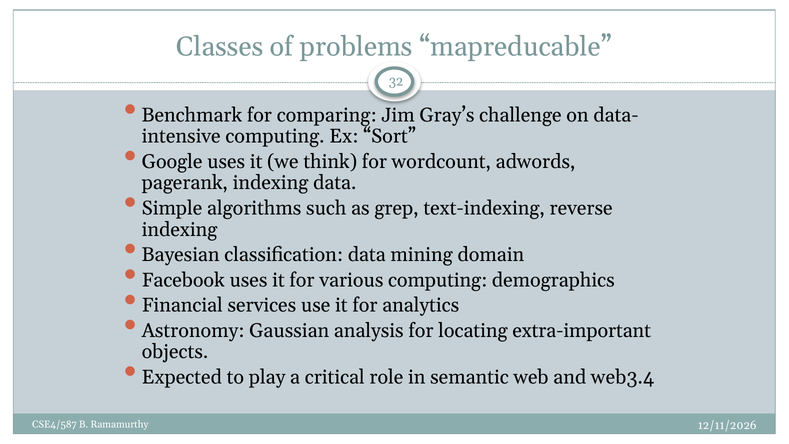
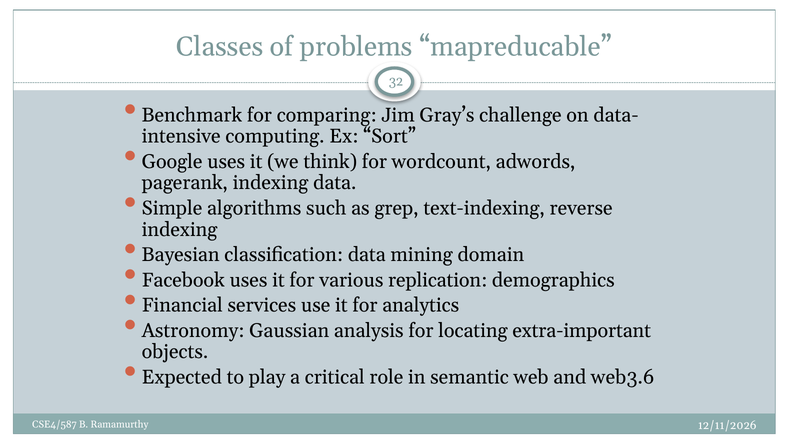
various computing: computing -> replication (438, 280)
web3.4: web3.4 -> web3.6 (623, 377)
